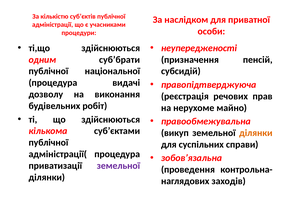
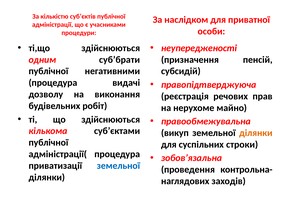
національної: національної -> негативними (112, 71)
справи: справи -> строки (242, 145)
земельної colour: purple -> blue (118, 166)
